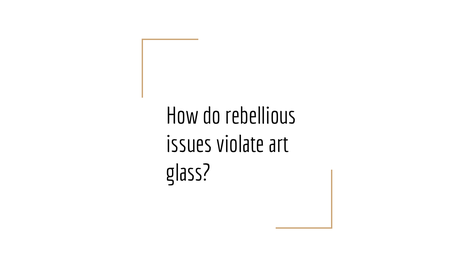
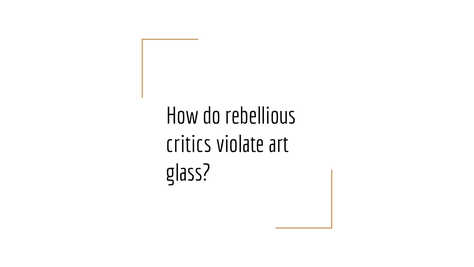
issues: issues -> critics (189, 144)
